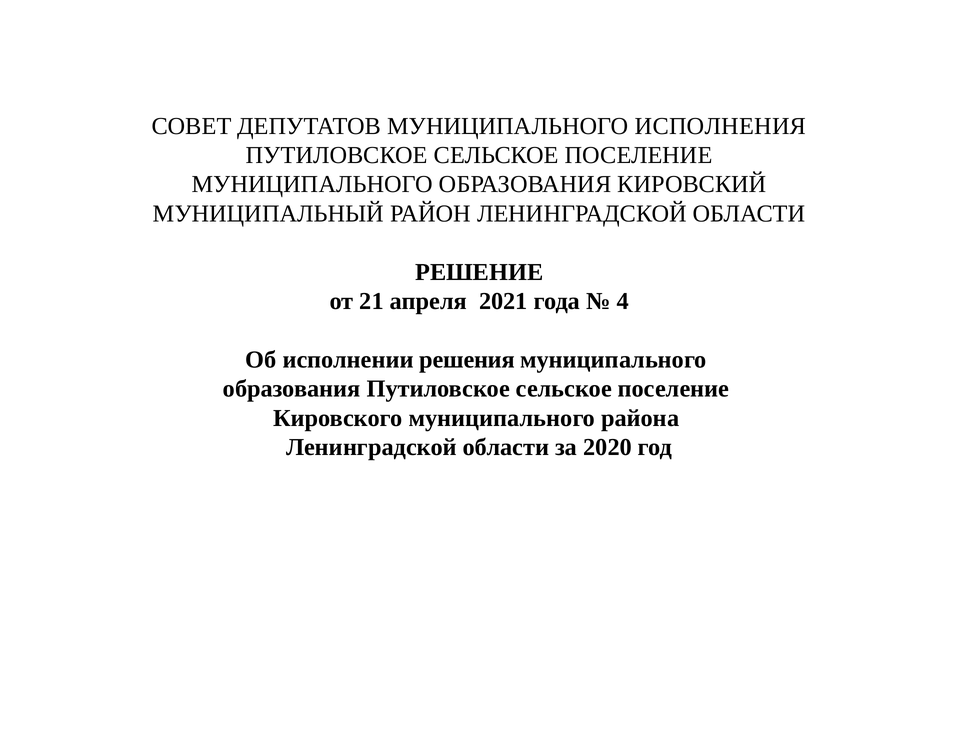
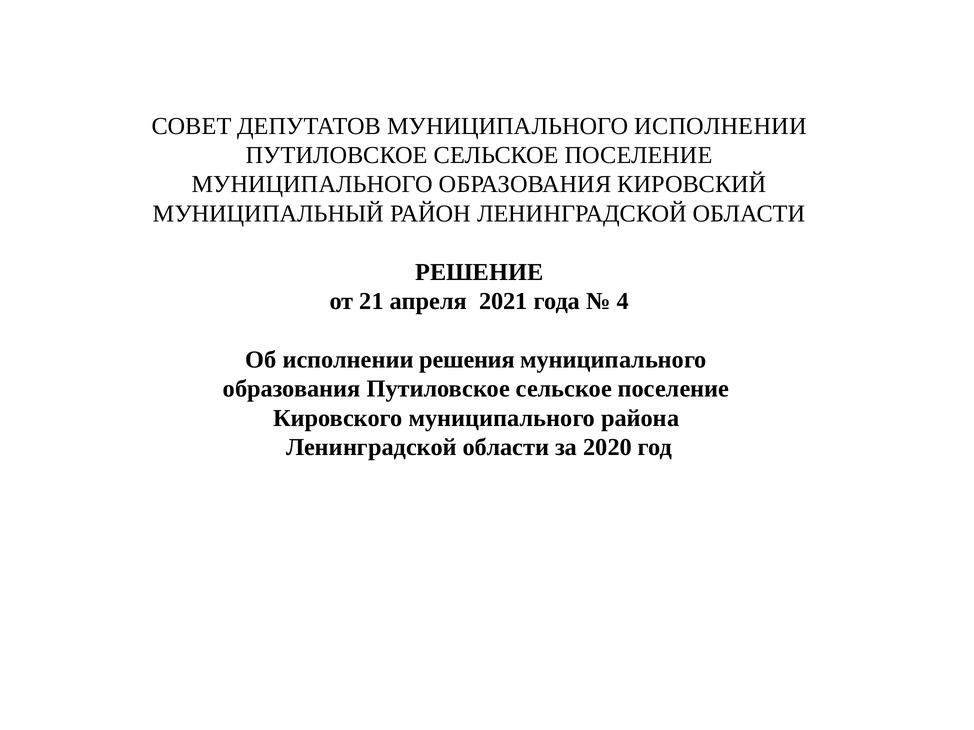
МУНИЦИПАЛЬНОГО ИСПОЛНЕНИЯ: ИСПОЛНЕНИЯ -> ИСПОЛНЕНИИ (721, 126)
